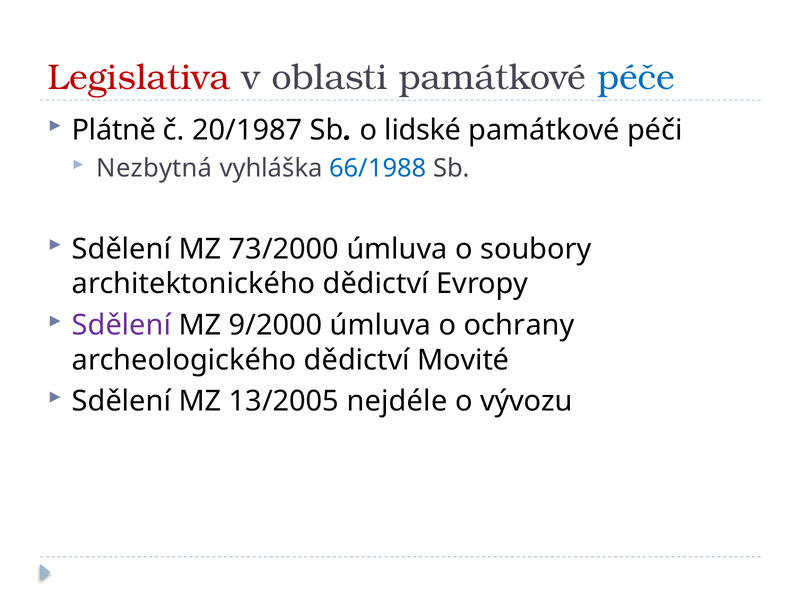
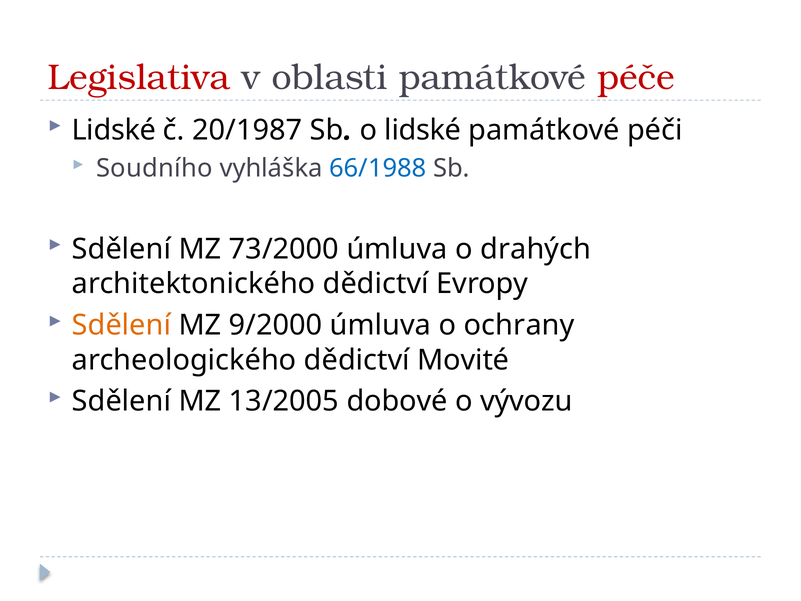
péče colour: blue -> red (636, 77)
Plátně: Plátně -> Lidské (114, 130)
Nezbytná: Nezbytná -> Soudního (154, 168)
soubory: soubory -> drahých (536, 249)
Sdělení colour: purple -> orange (122, 325)
nejdéle: nejdéle -> dobové (397, 401)
